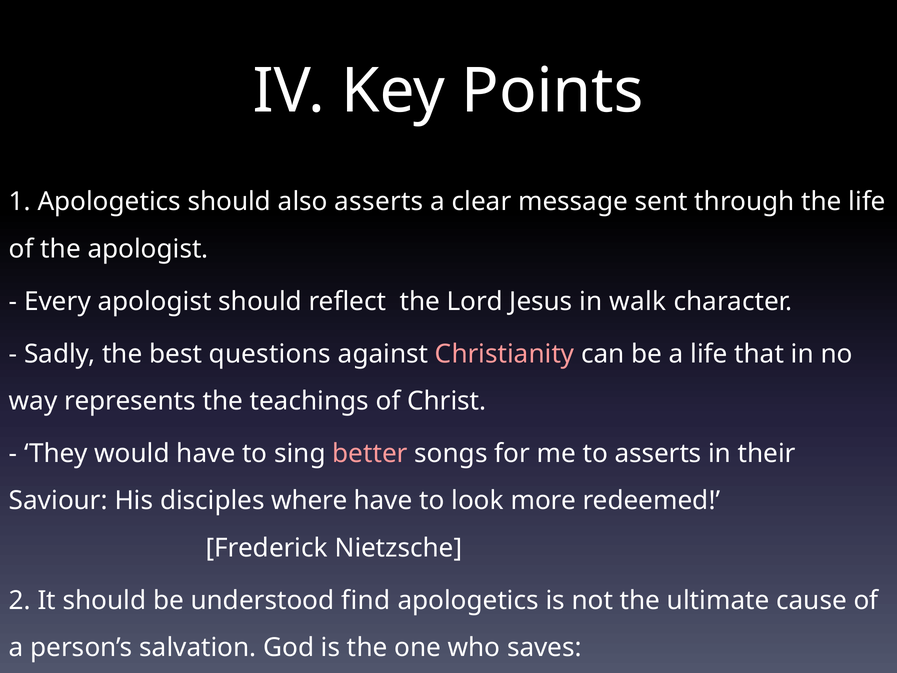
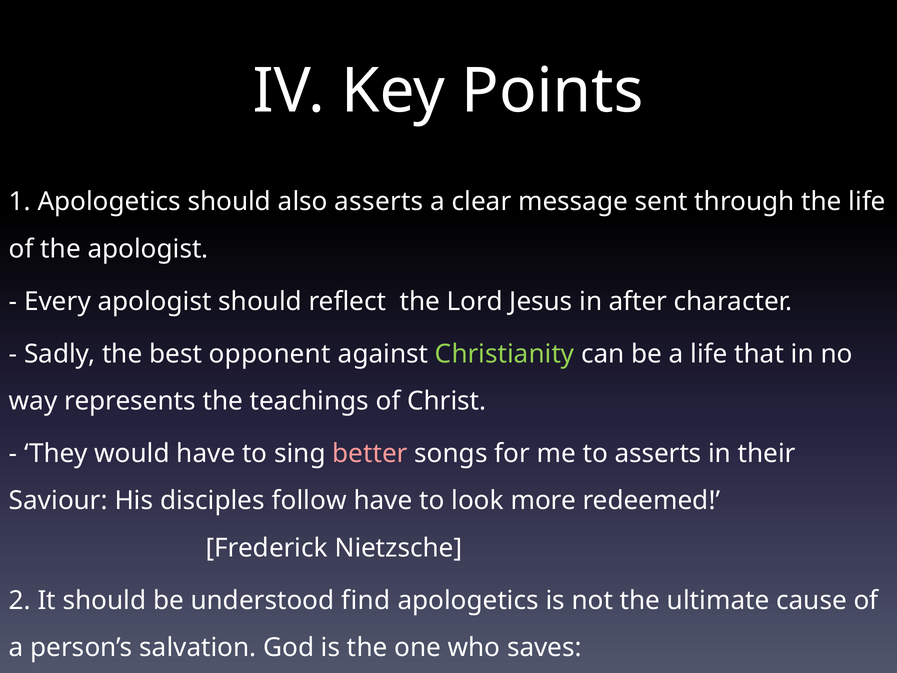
walk: walk -> after (638, 301)
questions: questions -> opponent (270, 354)
Christianity colour: pink -> light green (505, 354)
where: where -> follow (309, 501)
